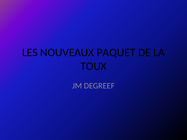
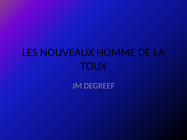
PAQUET: PAQUET -> HOMME (116, 53)
